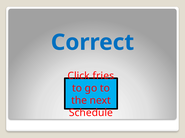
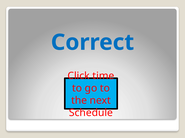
fries: fries -> time (103, 76)
